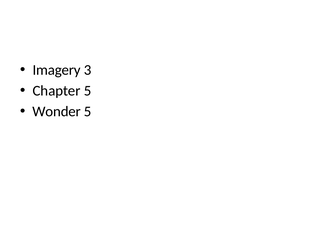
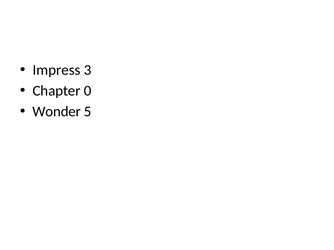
Imagery: Imagery -> Impress (57, 70)
Chapter 5: 5 -> 0 (88, 91)
